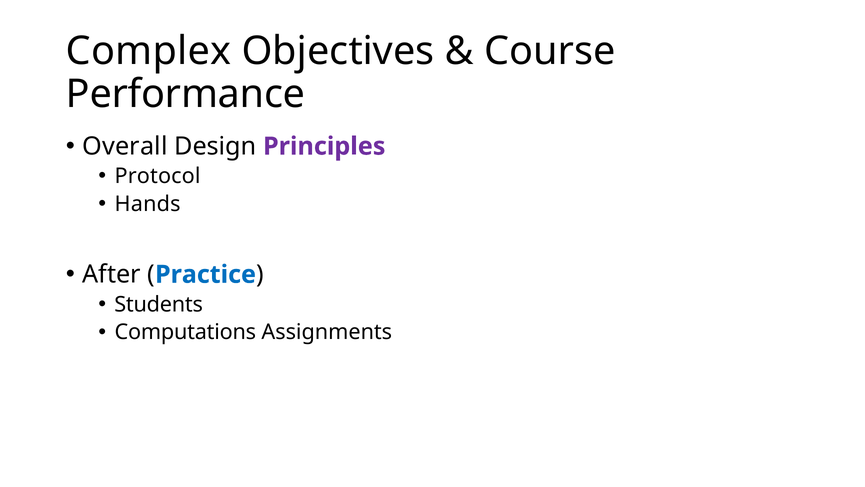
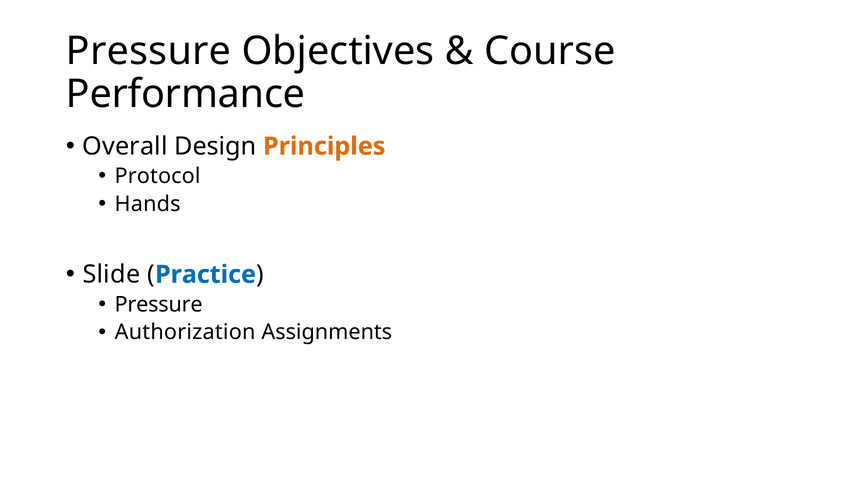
Complex: Complex -> Pressure (149, 51)
Principles colour: purple -> orange (324, 146)
After: After -> Slide (111, 274)
Students: Students -> Pressure (159, 304)
Computations: Computations -> Authorization (185, 332)
